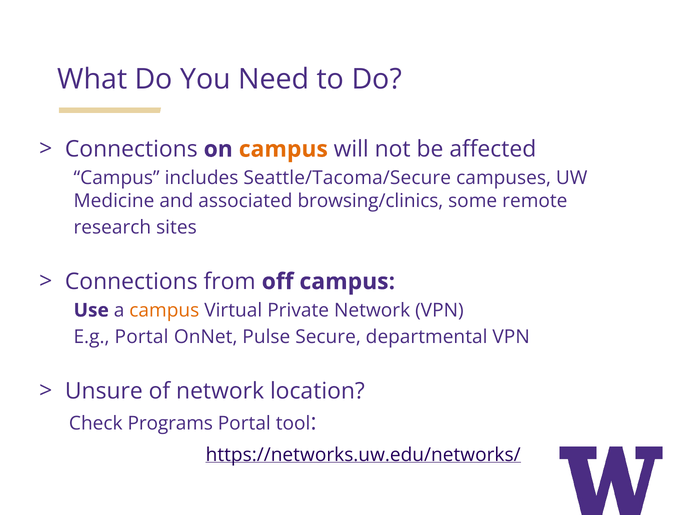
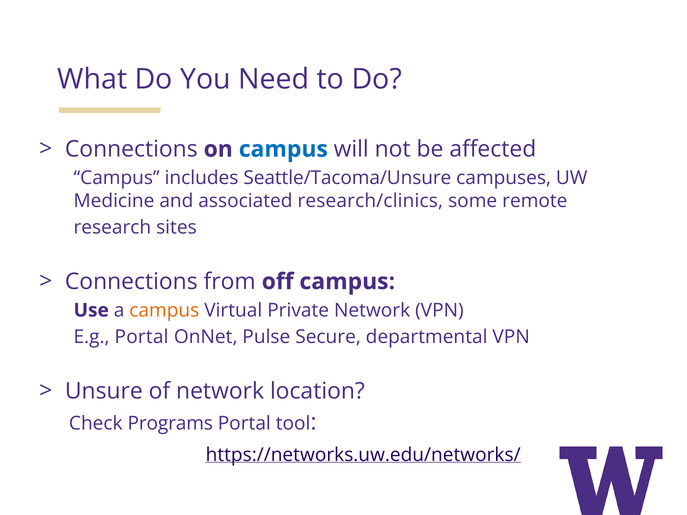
campus colour: orange -> blue (283, 149)
Seattle/Tacoma/Secure: Seattle/Tacoma/Secure -> Seattle/Tacoma/Unsure (347, 178)
browsing/clinics: browsing/clinics -> research/clinics (370, 201)
